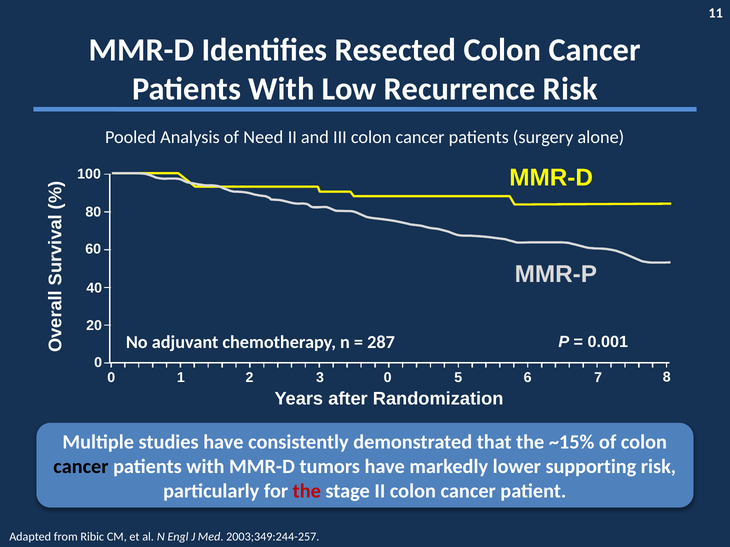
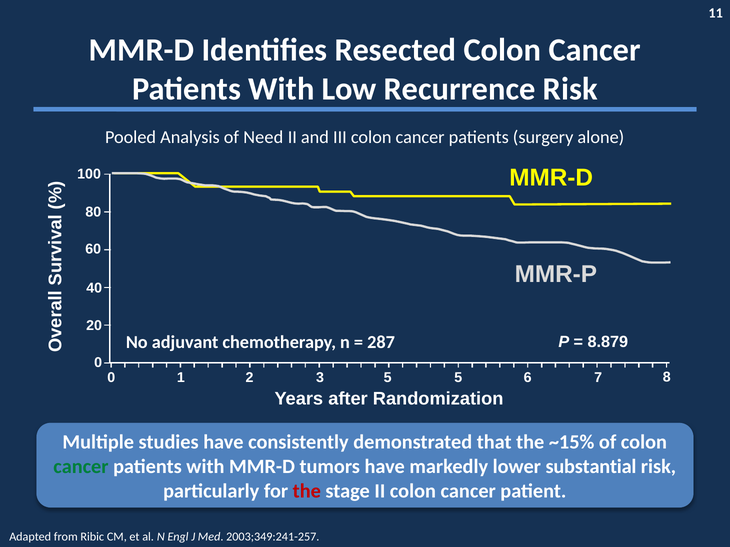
0.001: 0.001 -> 8.879 (608, 342)
3 0: 0 -> 5 (388, 378)
cancer colour: black -> green (81, 467)
supporting: supporting -> substantial (591, 467)
2003;349:244-257: 2003;349:244-257 -> 2003;349:241-257 (273, 537)
